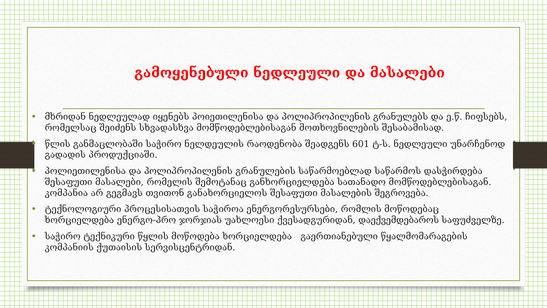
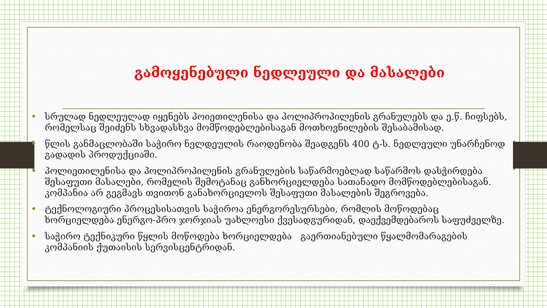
მხრიდან: მხრიდან -> სრულად (65, 117)
601: 601 -> 400 (361, 144)
